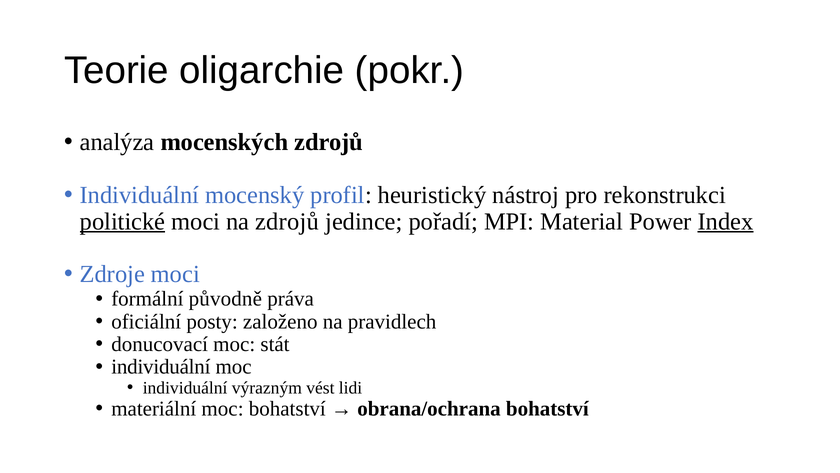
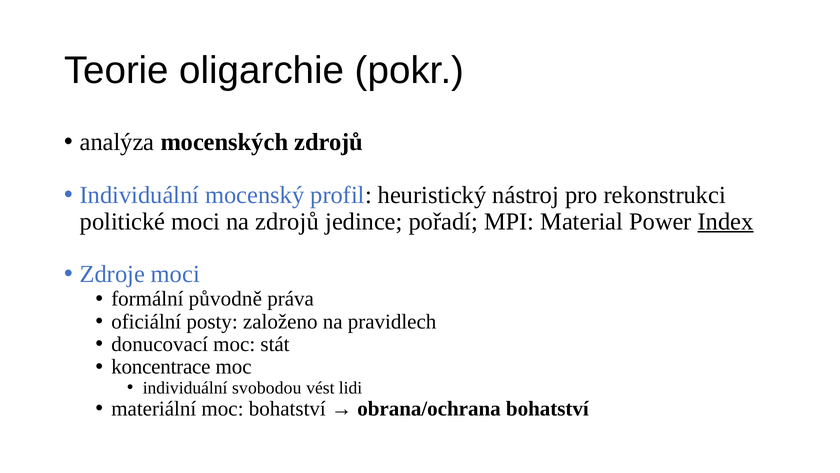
politické underline: present -> none (122, 221)
individuální: individuální -> koncentrace (161, 367)
výrazným: výrazným -> svobodou (267, 387)
